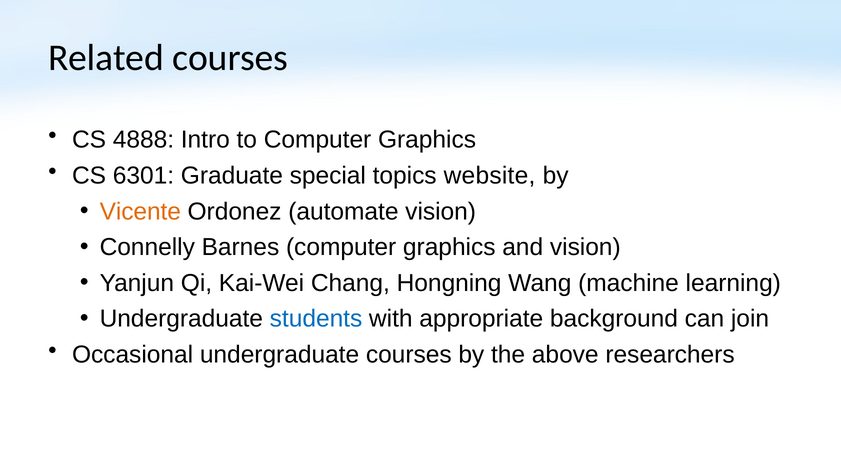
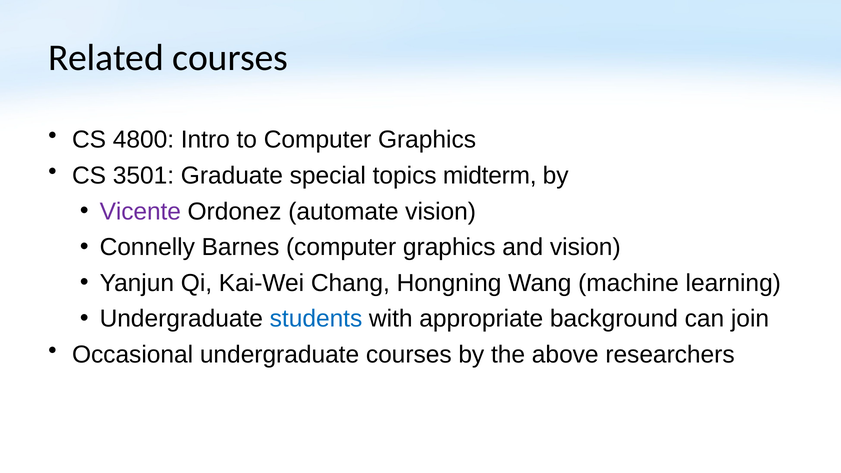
4888: 4888 -> 4800 (143, 140)
6301: 6301 -> 3501 (143, 176)
website: website -> midterm (490, 176)
Vicente colour: orange -> purple (140, 212)
